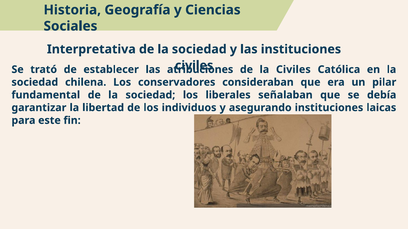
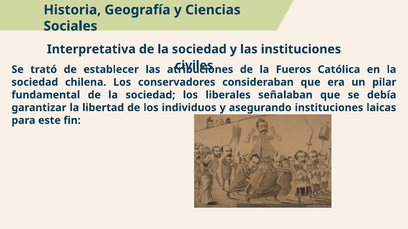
la Civiles: Civiles -> Fueros (293, 70)
